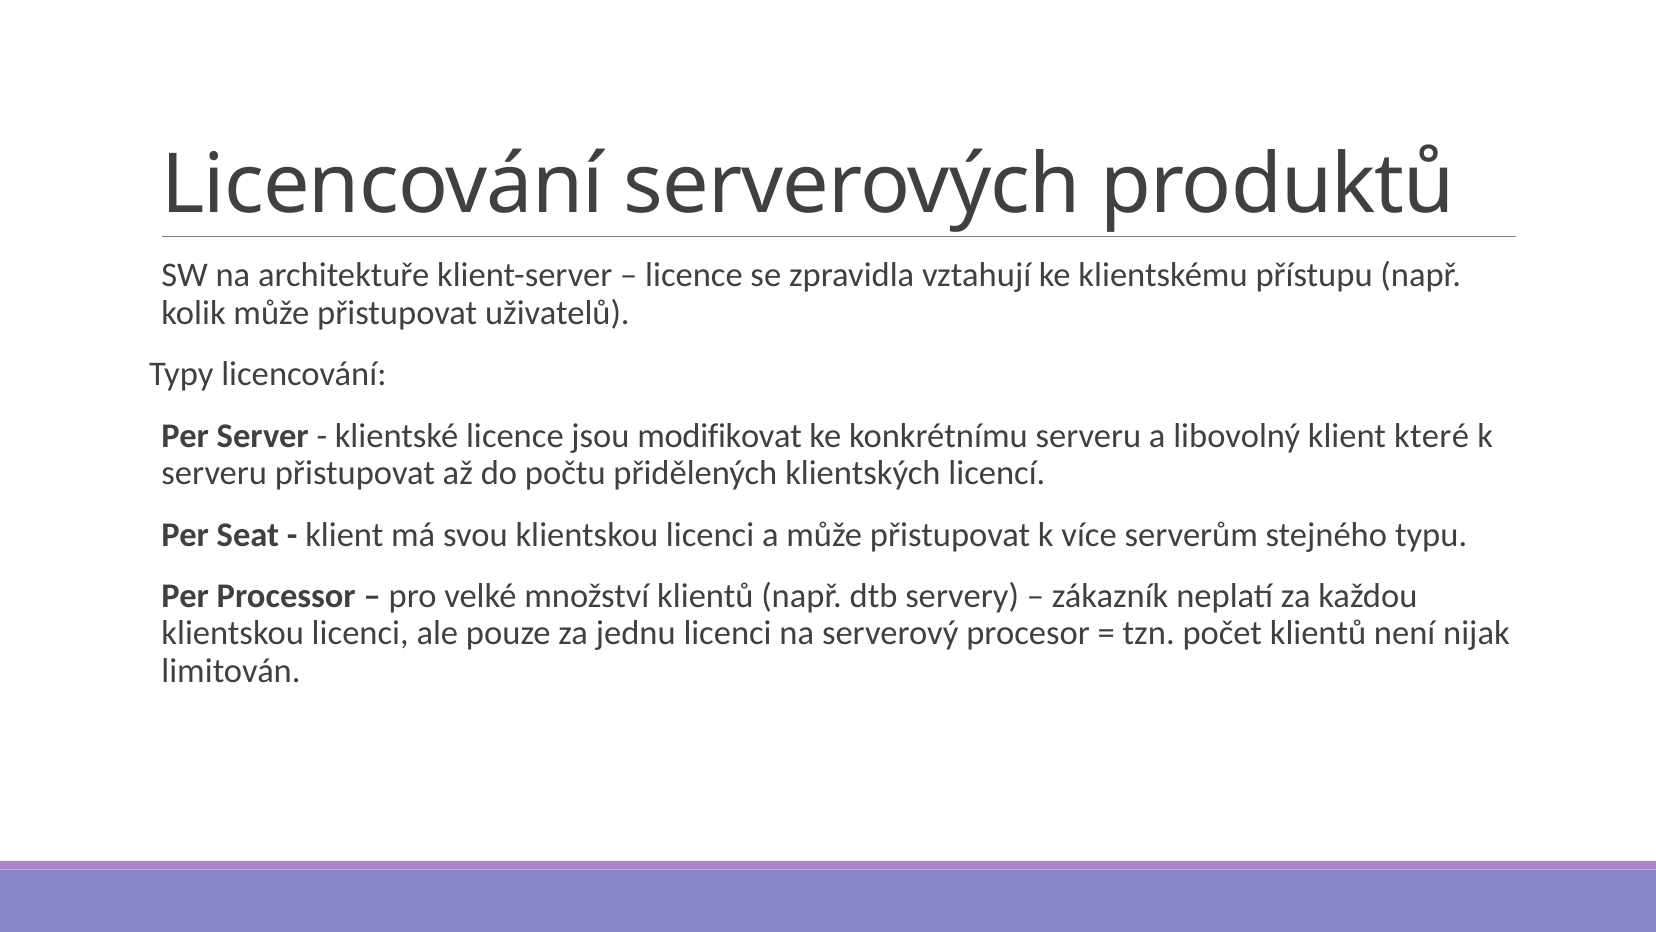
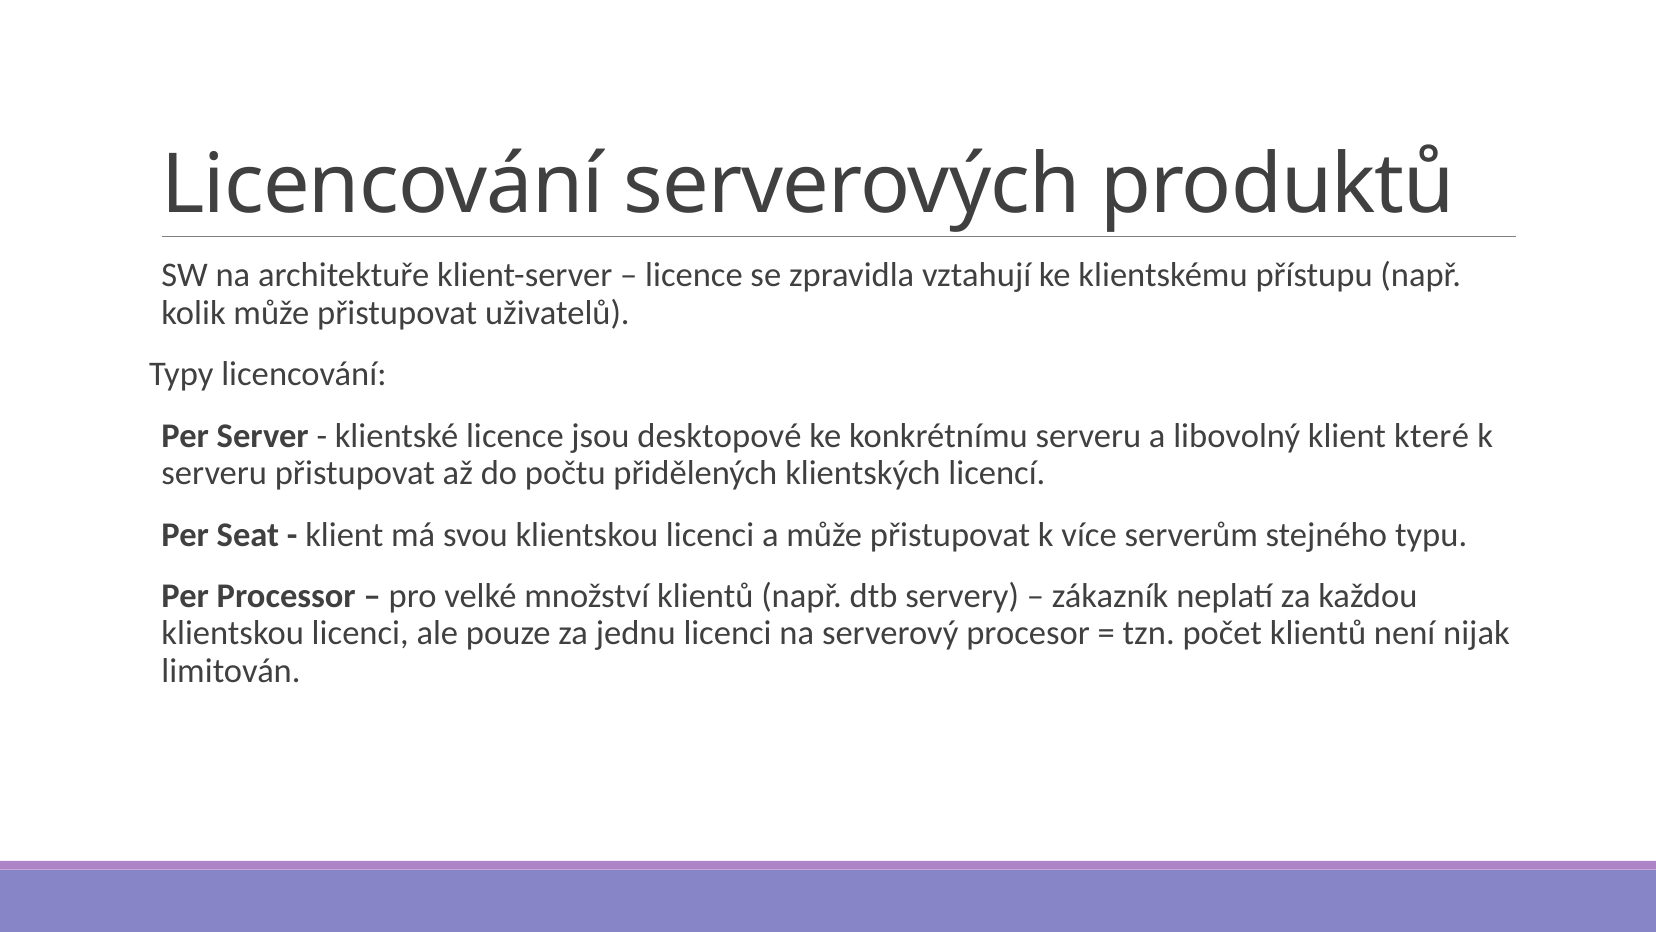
modifikovat: modifikovat -> desktopové (719, 436)
